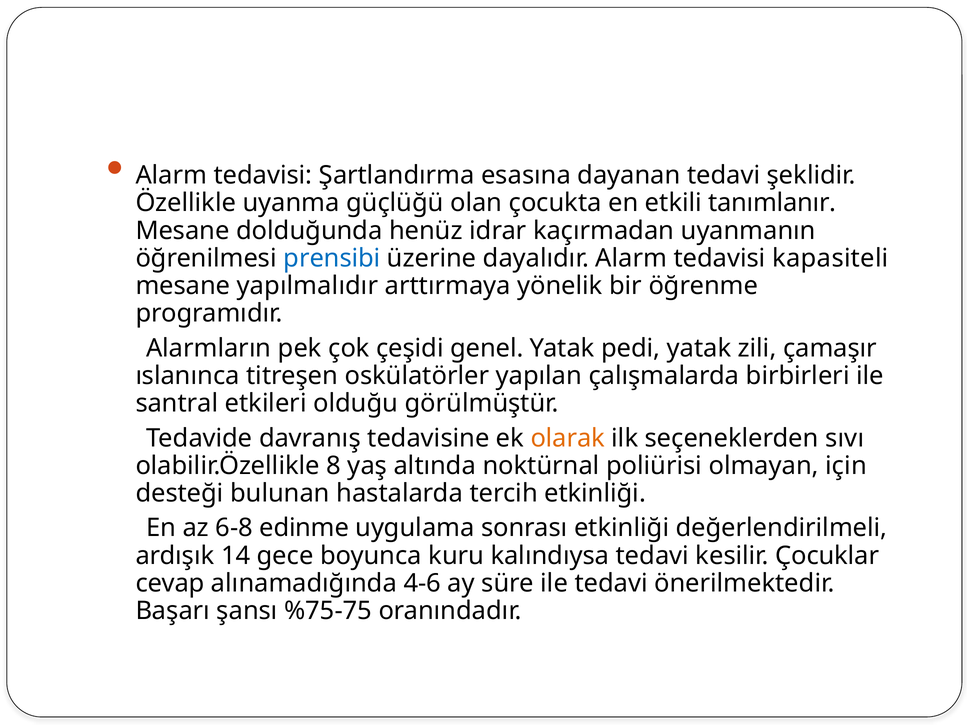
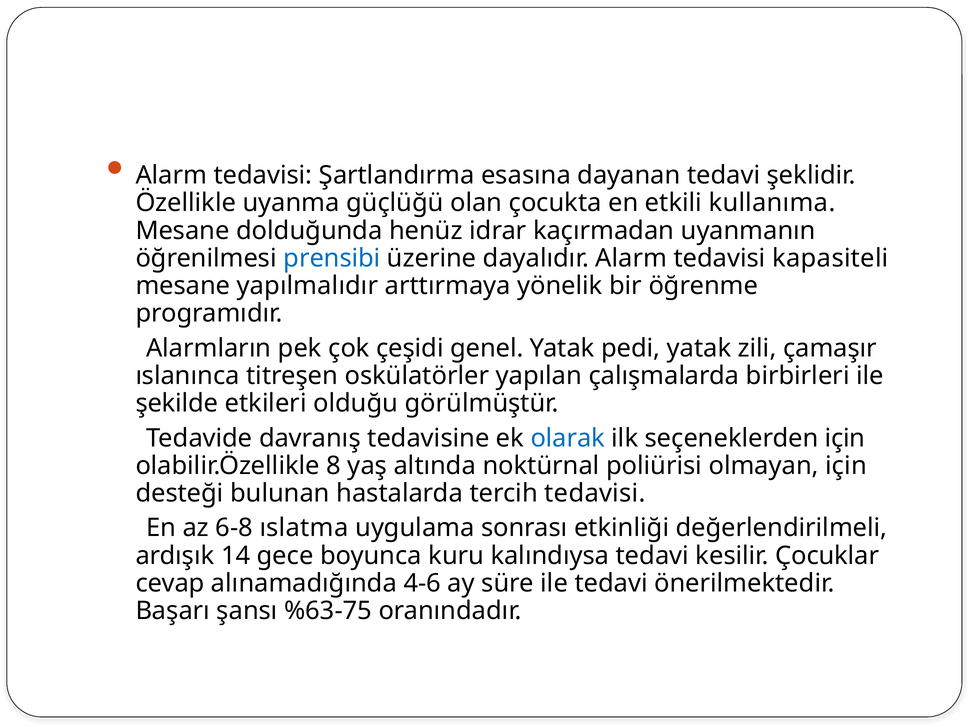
tanımlanır: tanımlanır -> kullanıma (772, 203)
santral: santral -> şekilde (177, 403)
olarak colour: orange -> blue (568, 438)
seçeneklerden sıvı: sıvı -> için (845, 438)
tercih etkinliği: etkinliği -> tedavisi (595, 493)
edinme: edinme -> ıslatma (304, 528)
%75-75: %75-75 -> %63-75 (328, 611)
